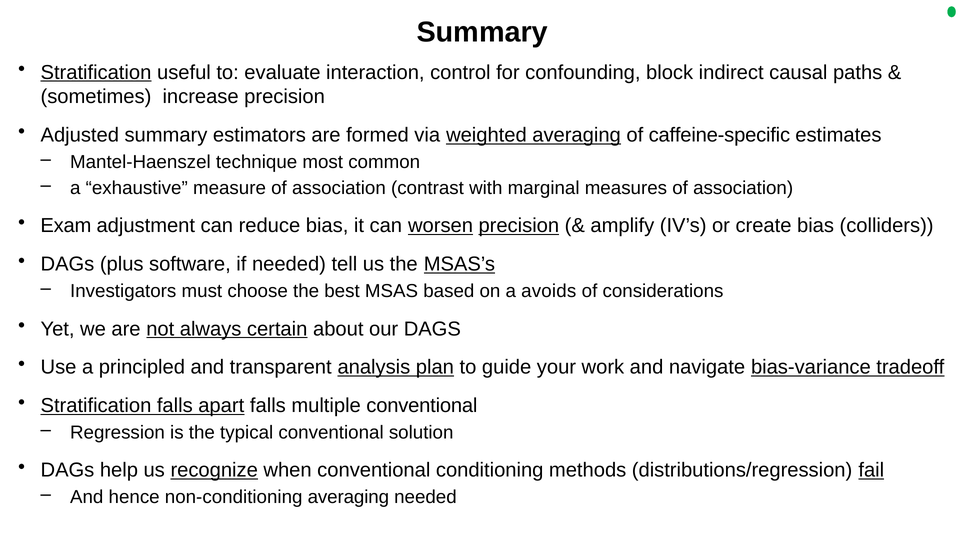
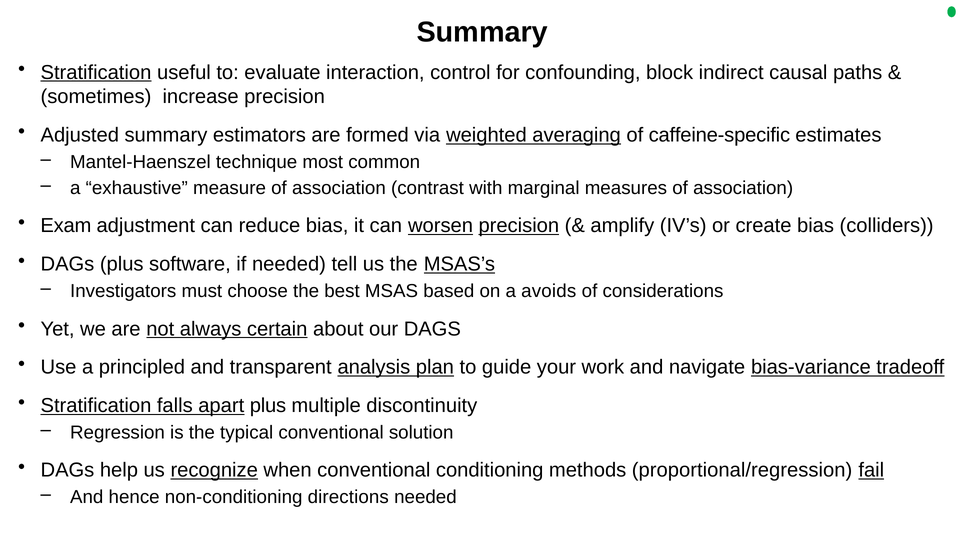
apart falls: falls -> plus (268, 406)
multiple conventional: conventional -> discontinuity (422, 406)
distributions/regression: distributions/regression -> proportional/regression (742, 470)
non-conditioning averaging: averaging -> directions (348, 497)
